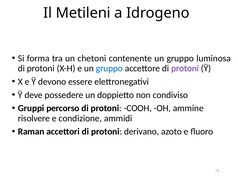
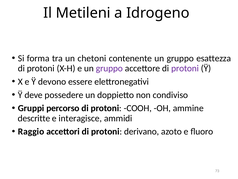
luminosa: luminosa -> esattezza (214, 58)
gruppo colour: blue -> purple (109, 68)
risolvere: risolvere -> descritte (34, 118)
condizione: condizione -> interagisce (80, 118)
Raman: Raman -> Raggio (31, 131)
